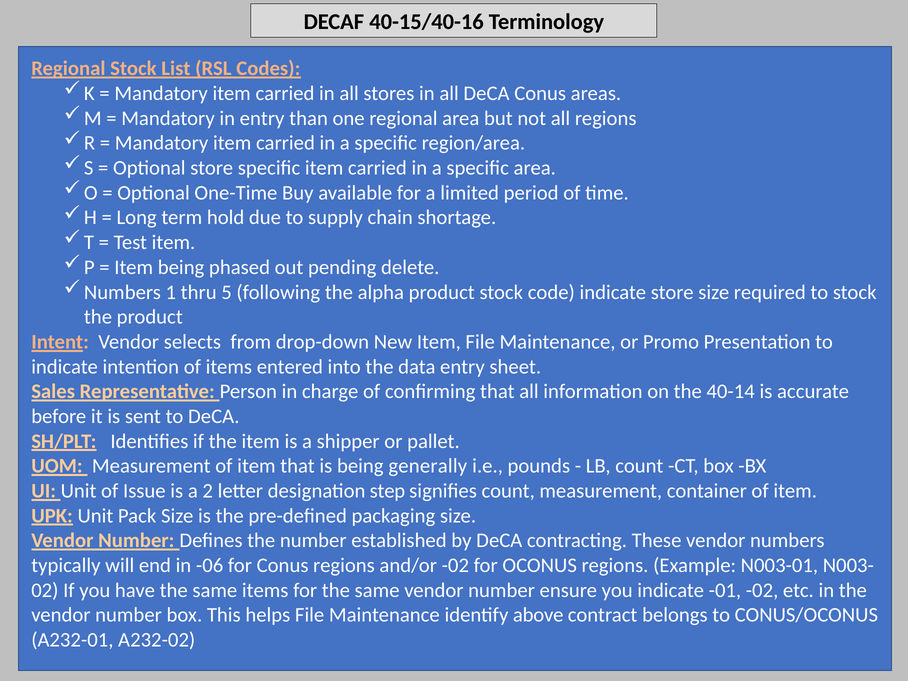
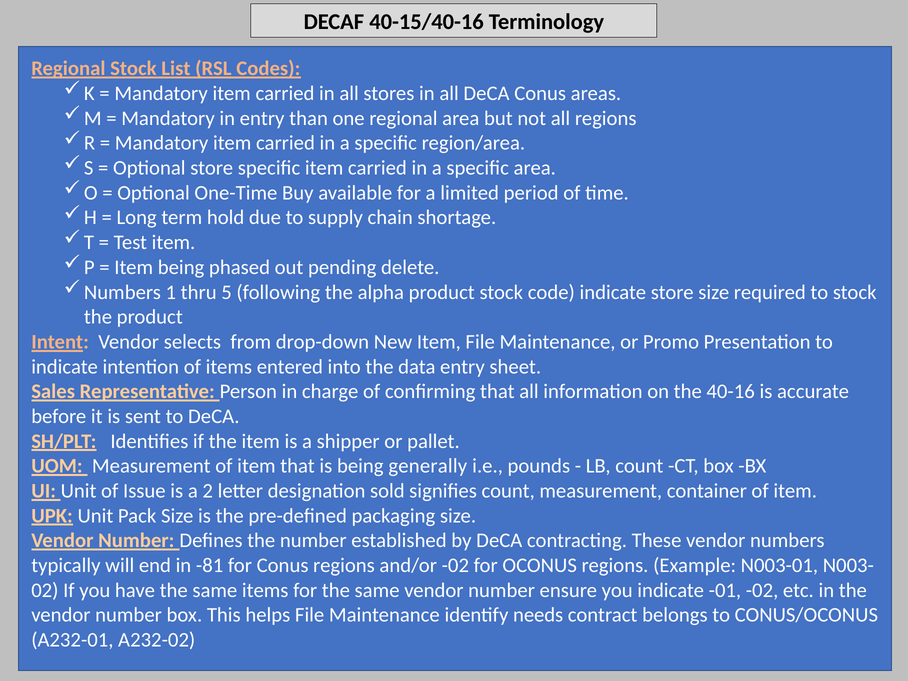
40-14: 40-14 -> 40-16 (731, 392)
step: step -> sold (387, 491)
-06: -06 -> -81 (210, 565)
above: above -> needs (538, 615)
